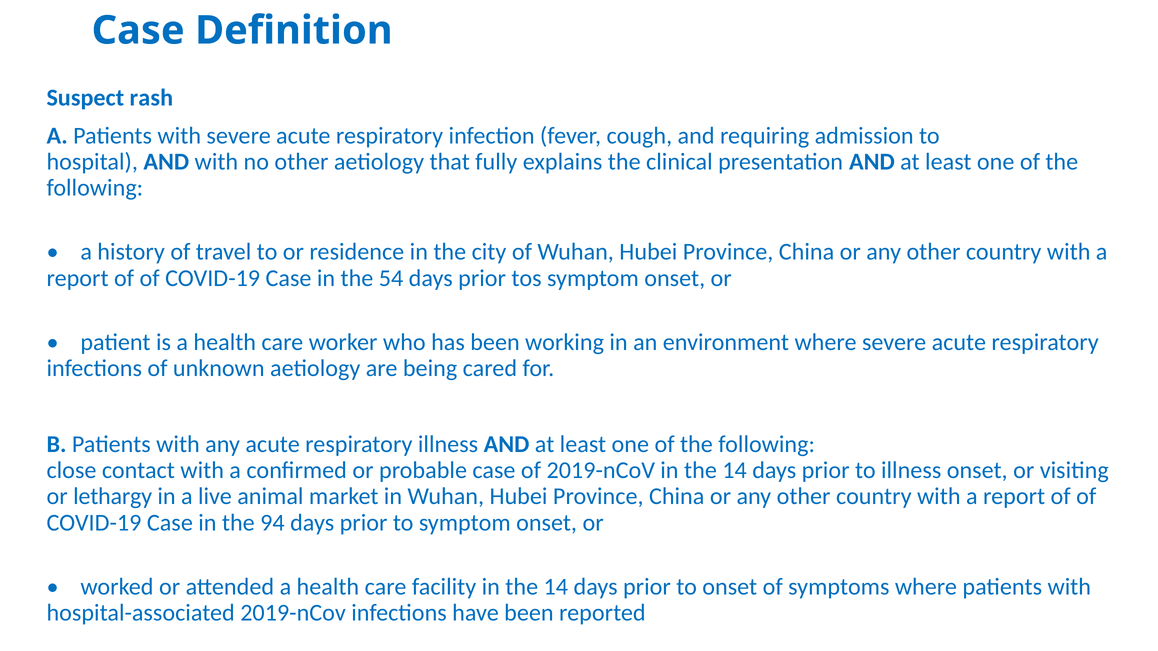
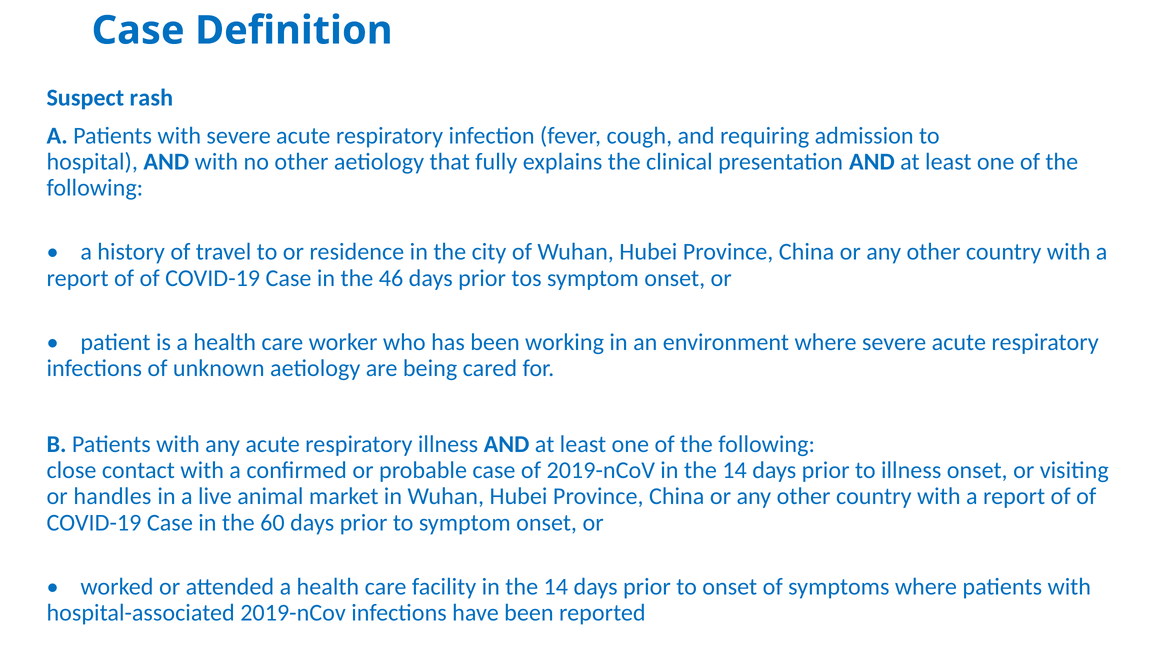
54: 54 -> 46 (391, 278)
lethargy: lethargy -> handles (112, 497)
94: 94 -> 60 (272, 523)
